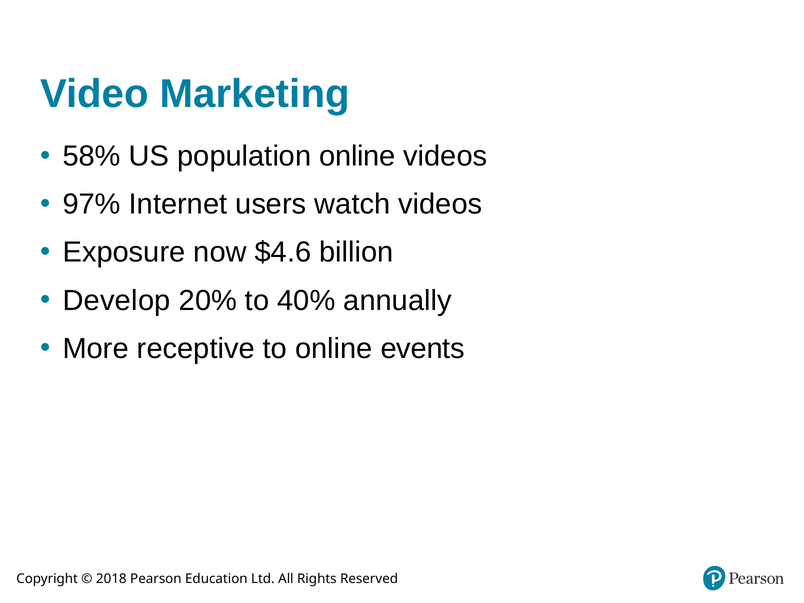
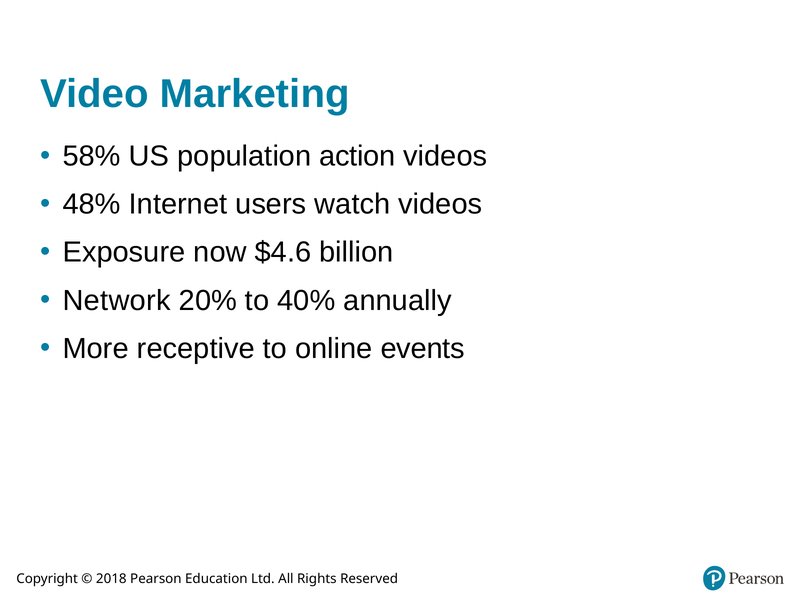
population online: online -> action (357, 156)
97%: 97% -> 48% (92, 204)
Develop: Develop -> Network (117, 300)
